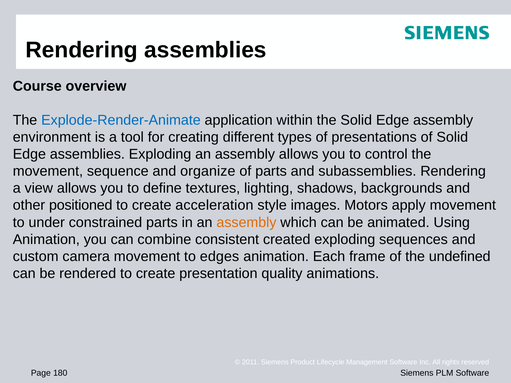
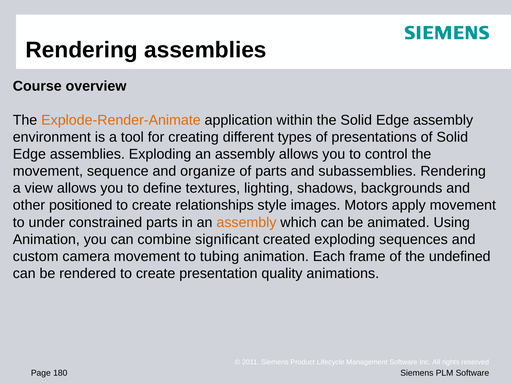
Explode-Render-Animate colour: blue -> orange (121, 120)
acceleration: acceleration -> relationships (215, 205)
consistent: consistent -> significant (227, 240)
edges: edges -> tubing (220, 257)
